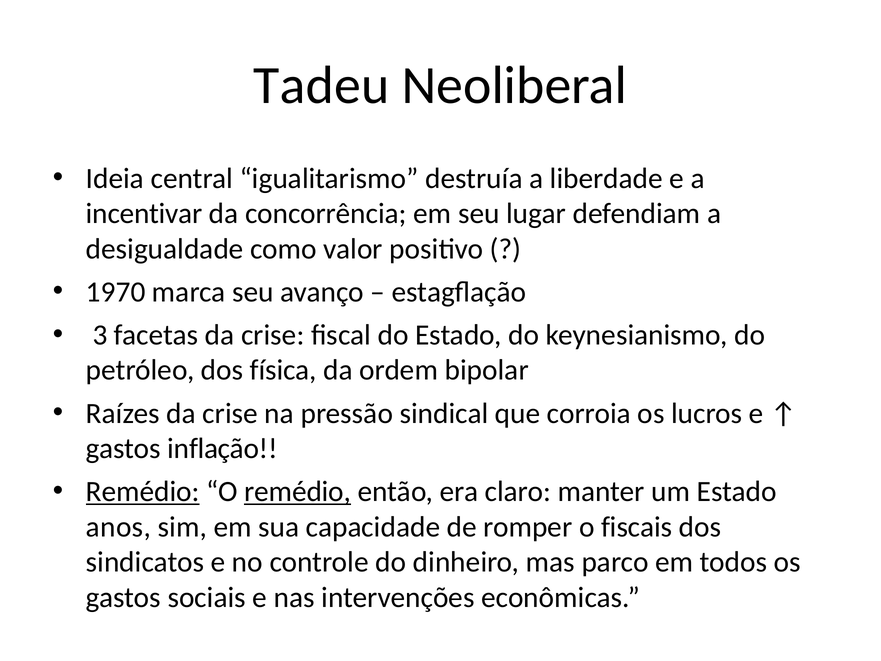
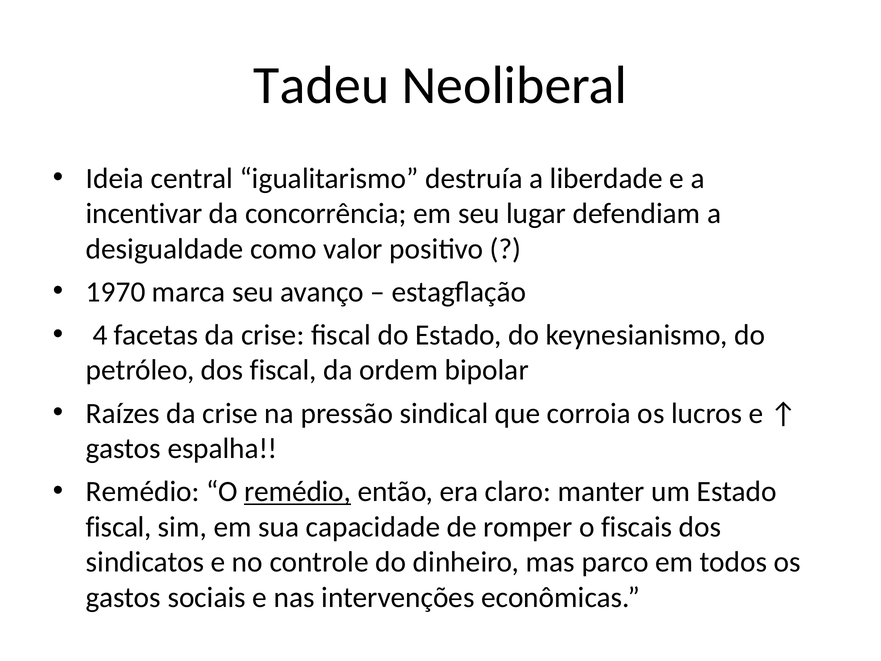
3: 3 -> 4 (100, 335)
dos física: física -> fiscal (283, 370)
inflação: inflação -> espalha (223, 448)
Remédio underline: present -> none (143, 492)
anos: anos -> fiscal (119, 527)
